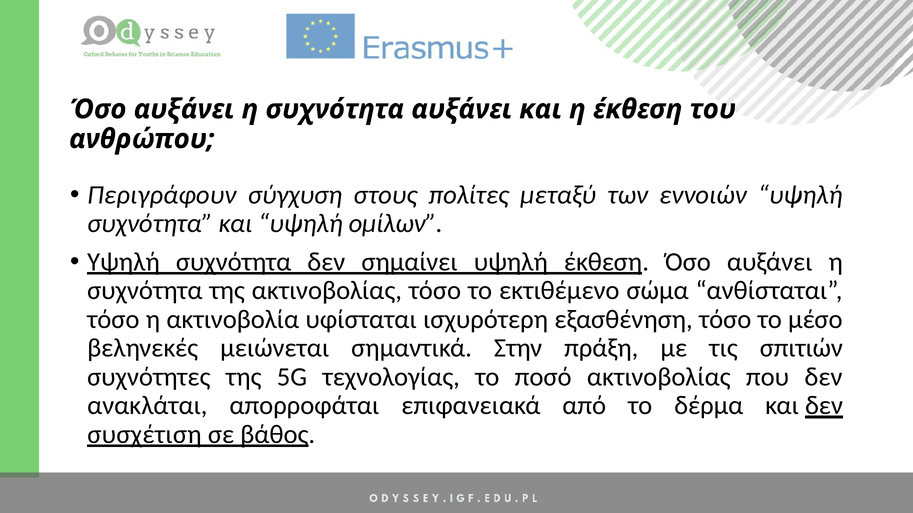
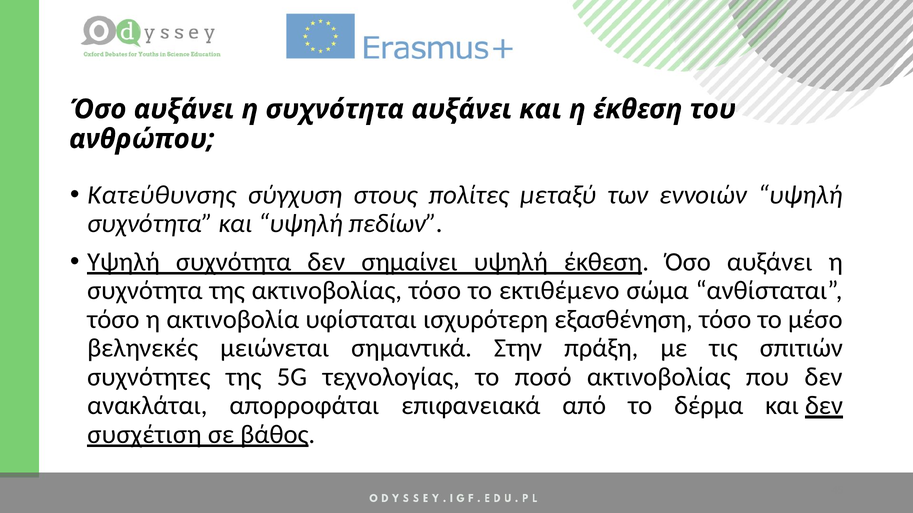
Περιγράφουν: Περιγράφουν -> Κατεύθυνσης (162, 195)
ομίλων: ομίλων -> πεδίων (396, 224)
